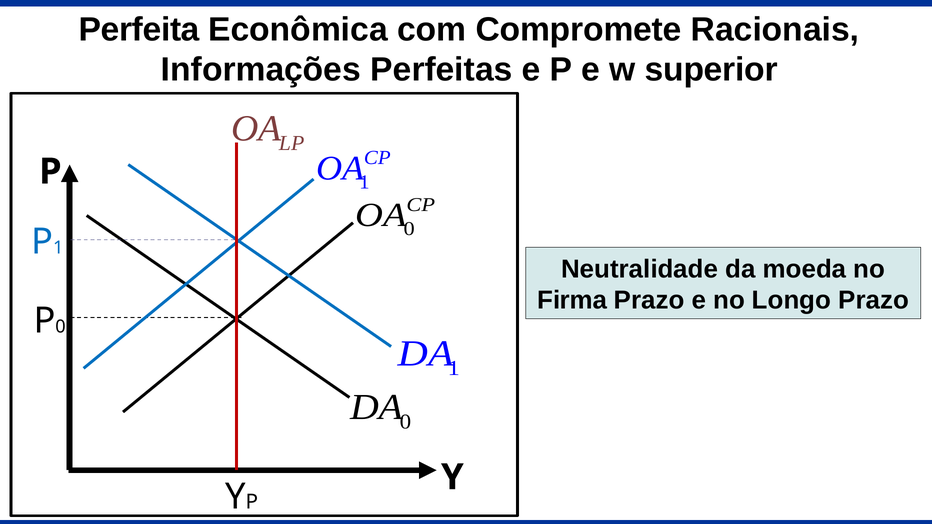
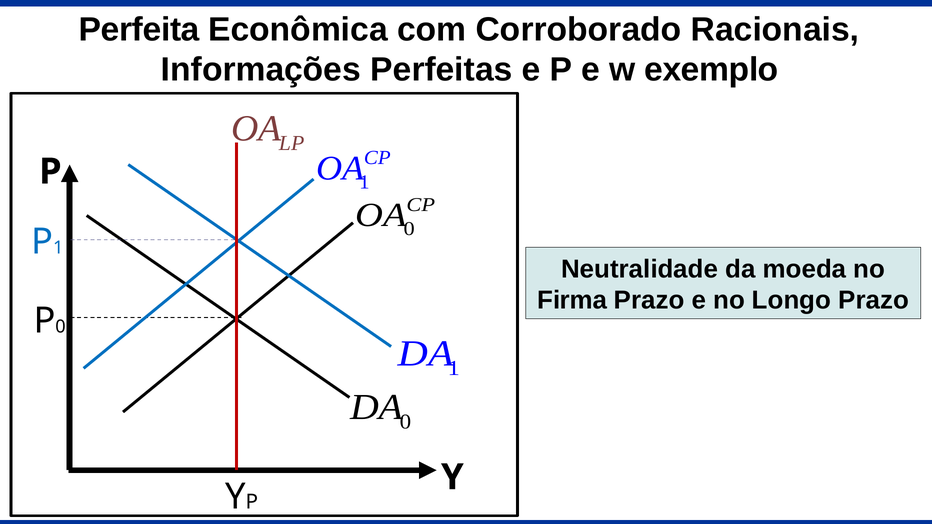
Compromete: Compromete -> Corroborado (579, 29)
superior: superior -> exemplo (711, 70)
